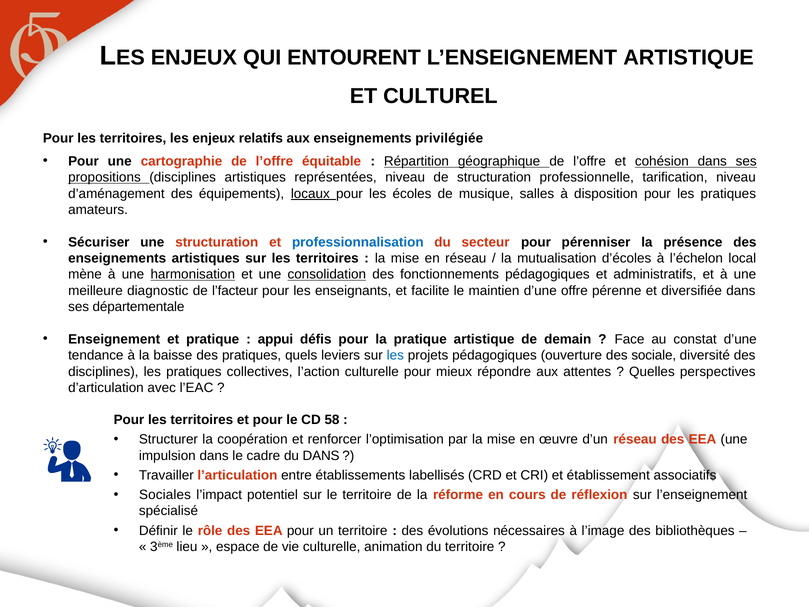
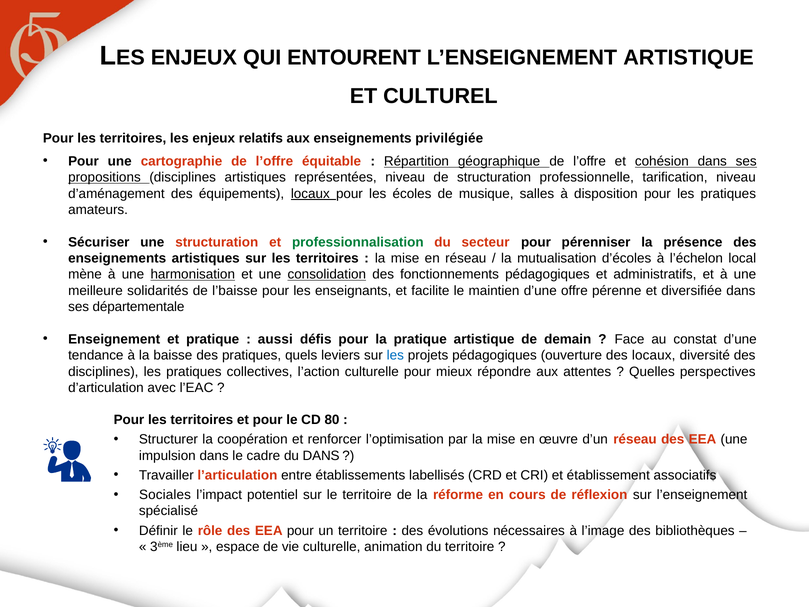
professionnalisation colour: blue -> green (358, 242)
diagnostic: diagnostic -> solidarités (158, 291)
l’facteur: l’facteur -> l’baisse (235, 291)
appui: appui -> aussi (275, 339)
des sociale: sociale -> locaux (654, 355)
58: 58 -> 80 (332, 420)
